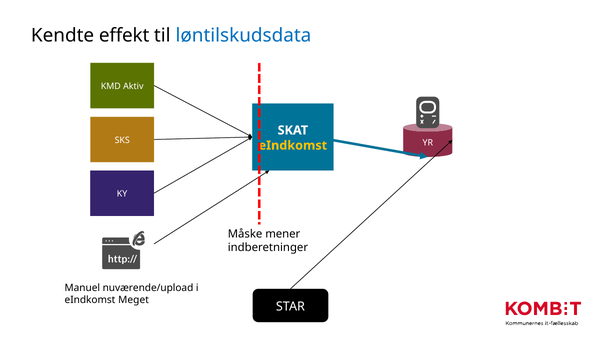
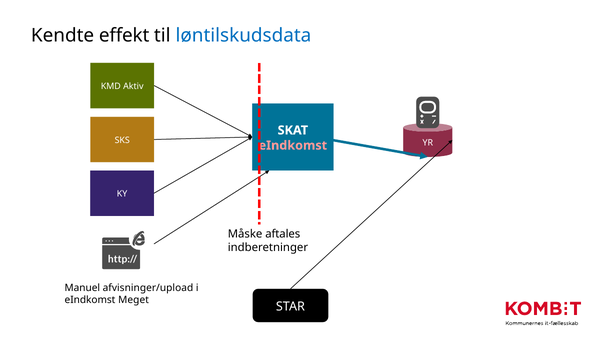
eIndkomst colour: yellow -> pink (293, 145)
mener: mener -> aftales (283, 234)
nuværende/upload: nuværende/upload -> afvisninger/upload (148, 288)
